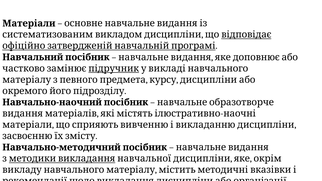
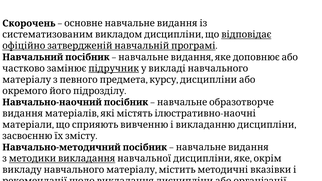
Матеріали: Матеріали -> Скорочень (29, 23)
